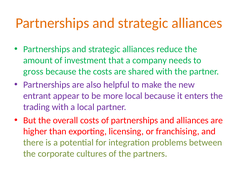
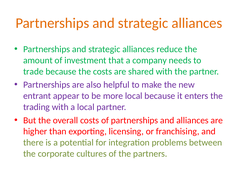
gross: gross -> trade (33, 71)
